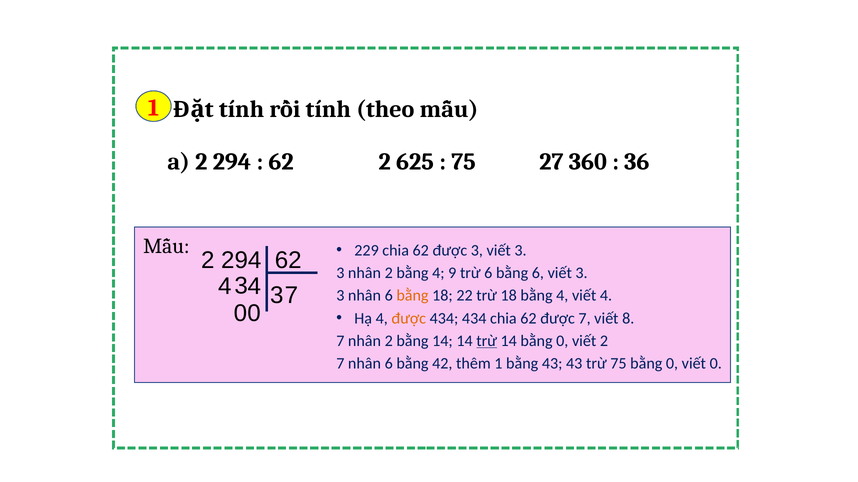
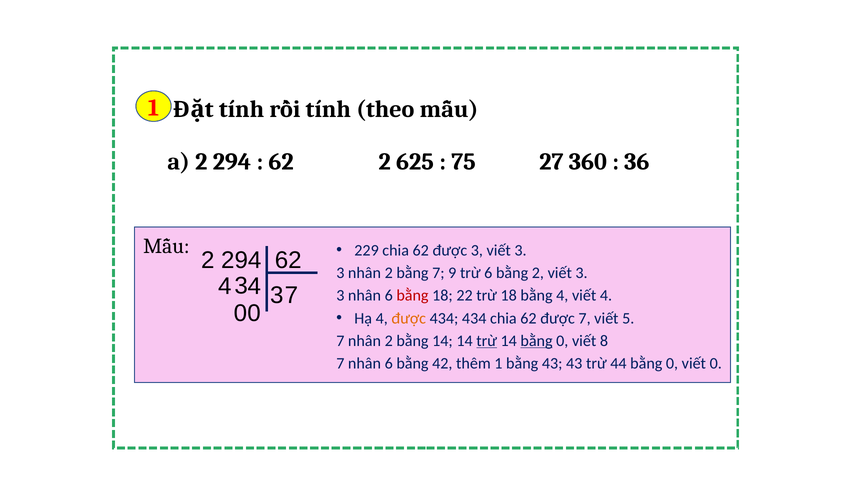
2 bằng 4: 4 -> 7 (438, 273)
bằng 6: 6 -> 2 (538, 273)
bằng colour: orange -> red (412, 296)
8: 8 -> 5 (628, 319)
bằng underline: none -> present (537, 341)
viết 2: 2 -> 8 (604, 341)
trừ 75: 75 -> 44 (618, 364)
